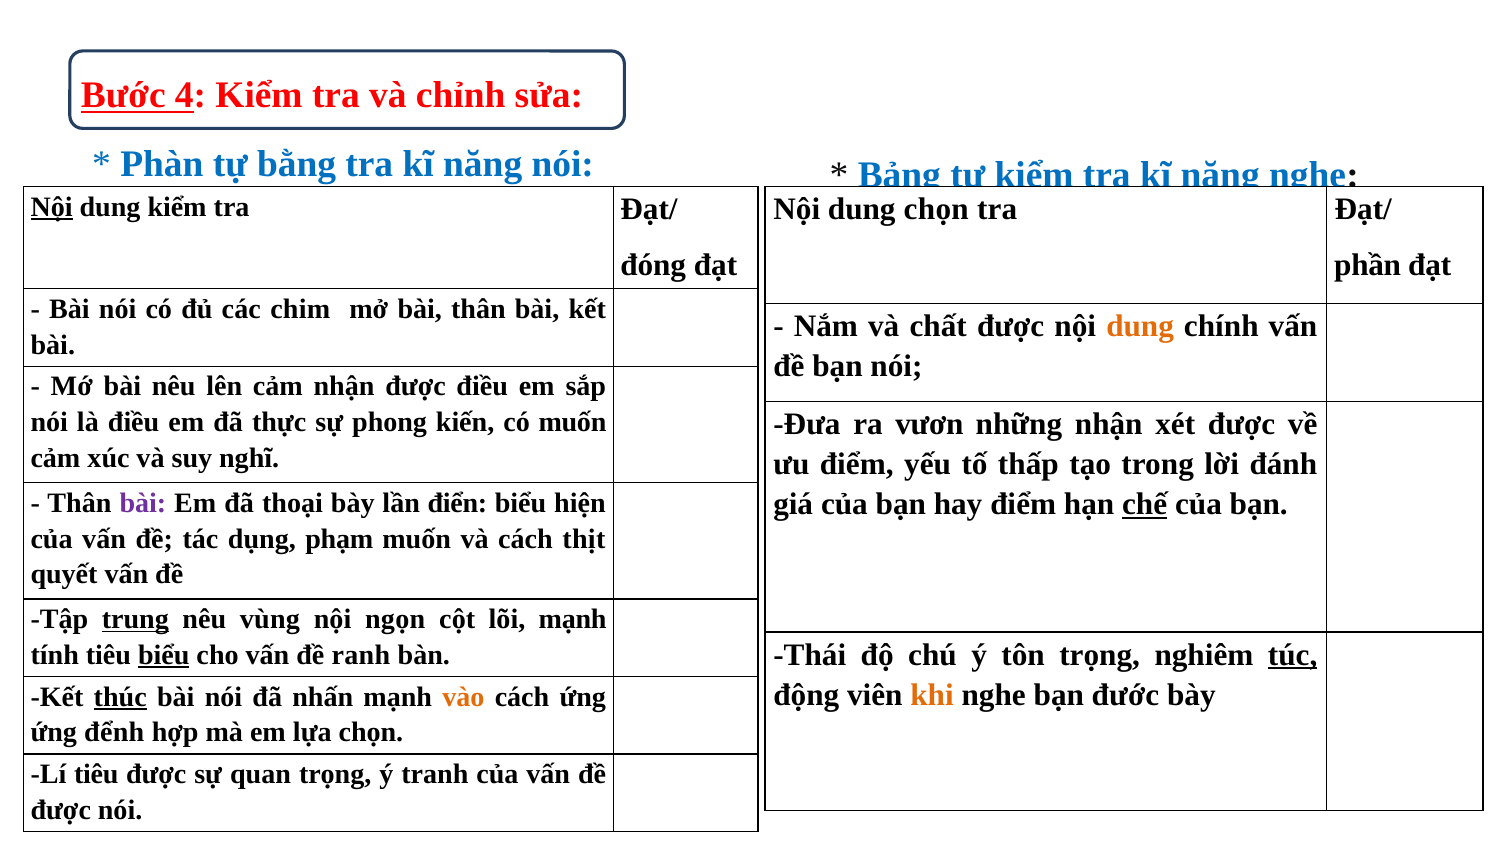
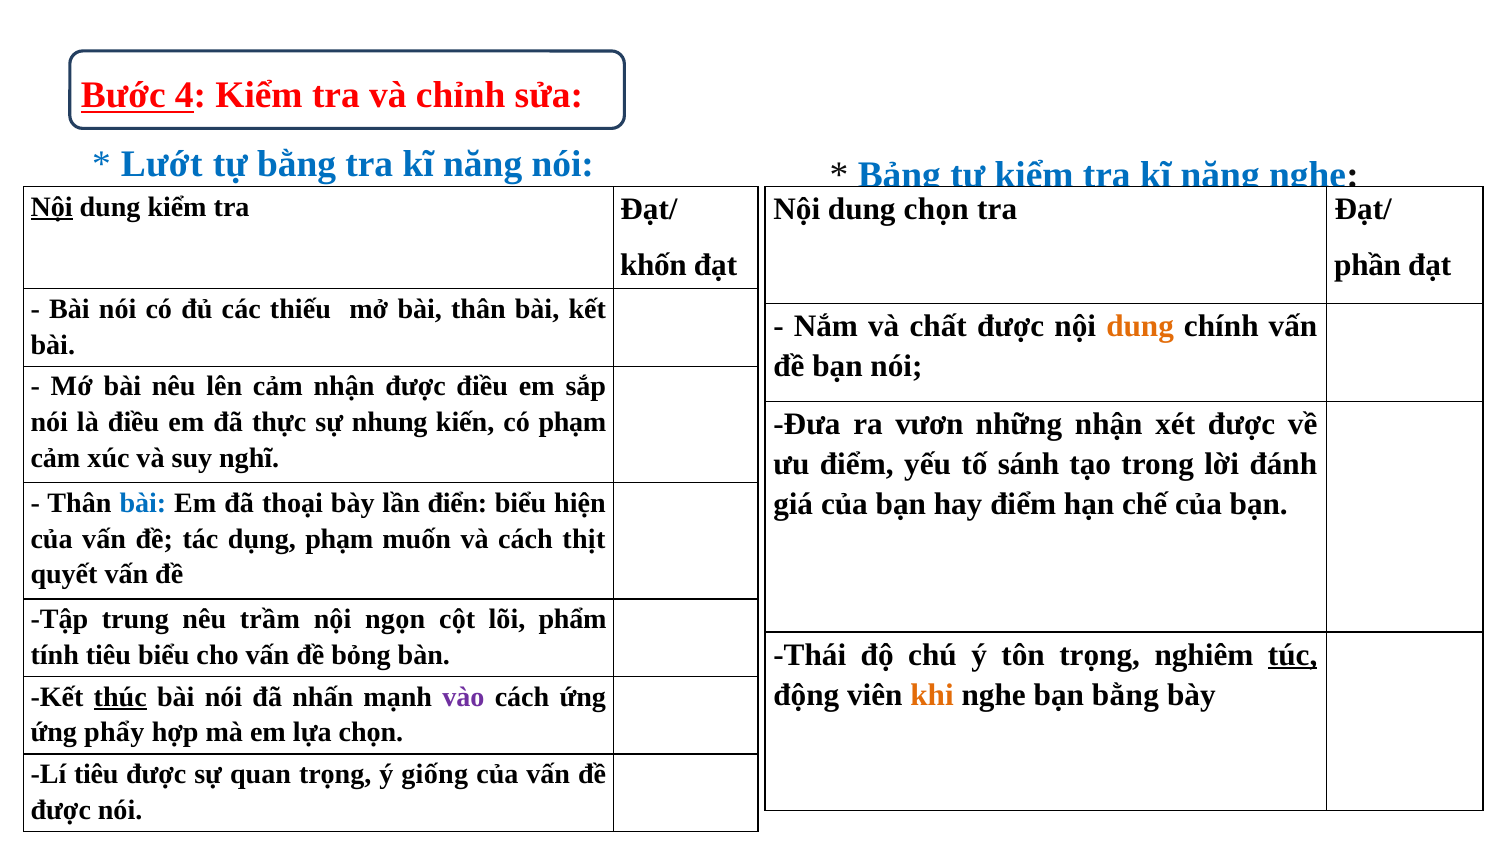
Phàn: Phàn -> Lướt (162, 164)
đóng: đóng -> khốn (653, 265)
chim: chim -> thiếu (300, 309)
phong: phong -> nhung (390, 422)
có muốn: muốn -> phạm (572, 422)
thấp: thấp -> sánh (1029, 464)
chế underline: present -> none (1145, 504)
bài colour: purple -> blue (143, 503)
trung underline: present -> none (135, 619)
vùng: vùng -> trầm (270, 619)
lõi mạnh: mạnh -> phẩm (573, 619)
biểu underline: present -> none (164, 655)
ranh: ranh -> bỏng (361, 655)
bạn đước: đước -> bằng (1125, 694)
vào colour: orange -> purple (463, 697)
đểnh: đểnh -> phẩy (114, 732)
tranh: tranh -> giống (435, 774)
